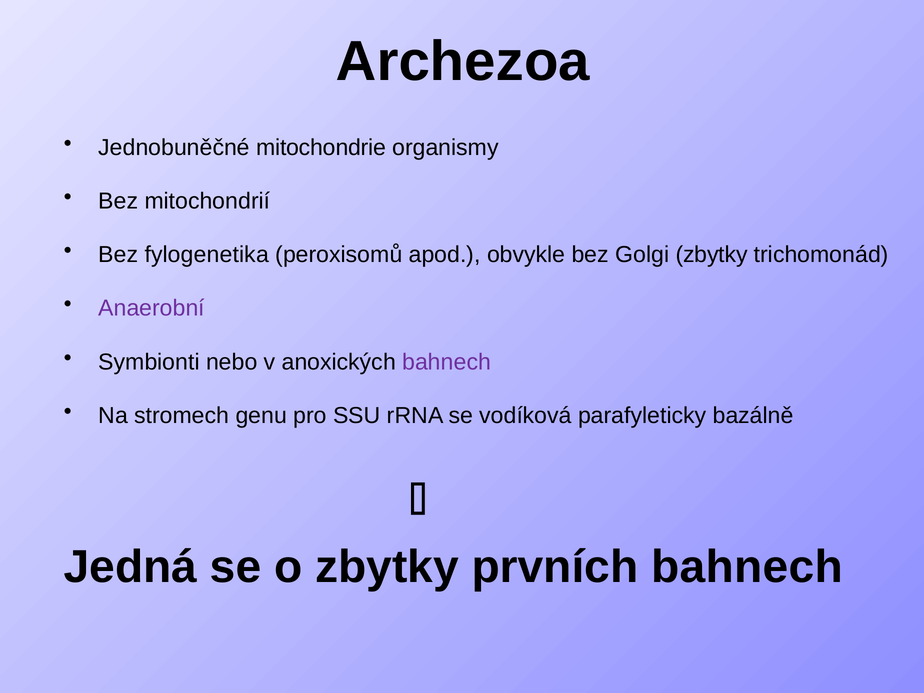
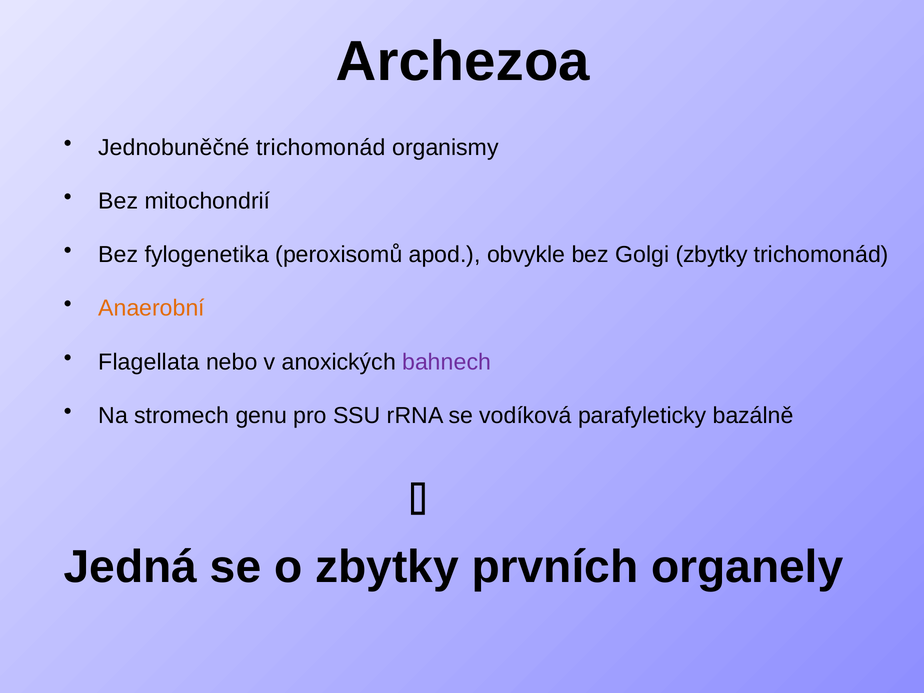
Jednobuněčné mitochondrie: mitochondrie -> trichomonád (321, 148)
Anaerobní colour: purple -> orange (152, 308)
Symbionti: Symbionti -> Flagellata (149, 362)
prvních bahnech: bahnech -> organely (747, 567)
